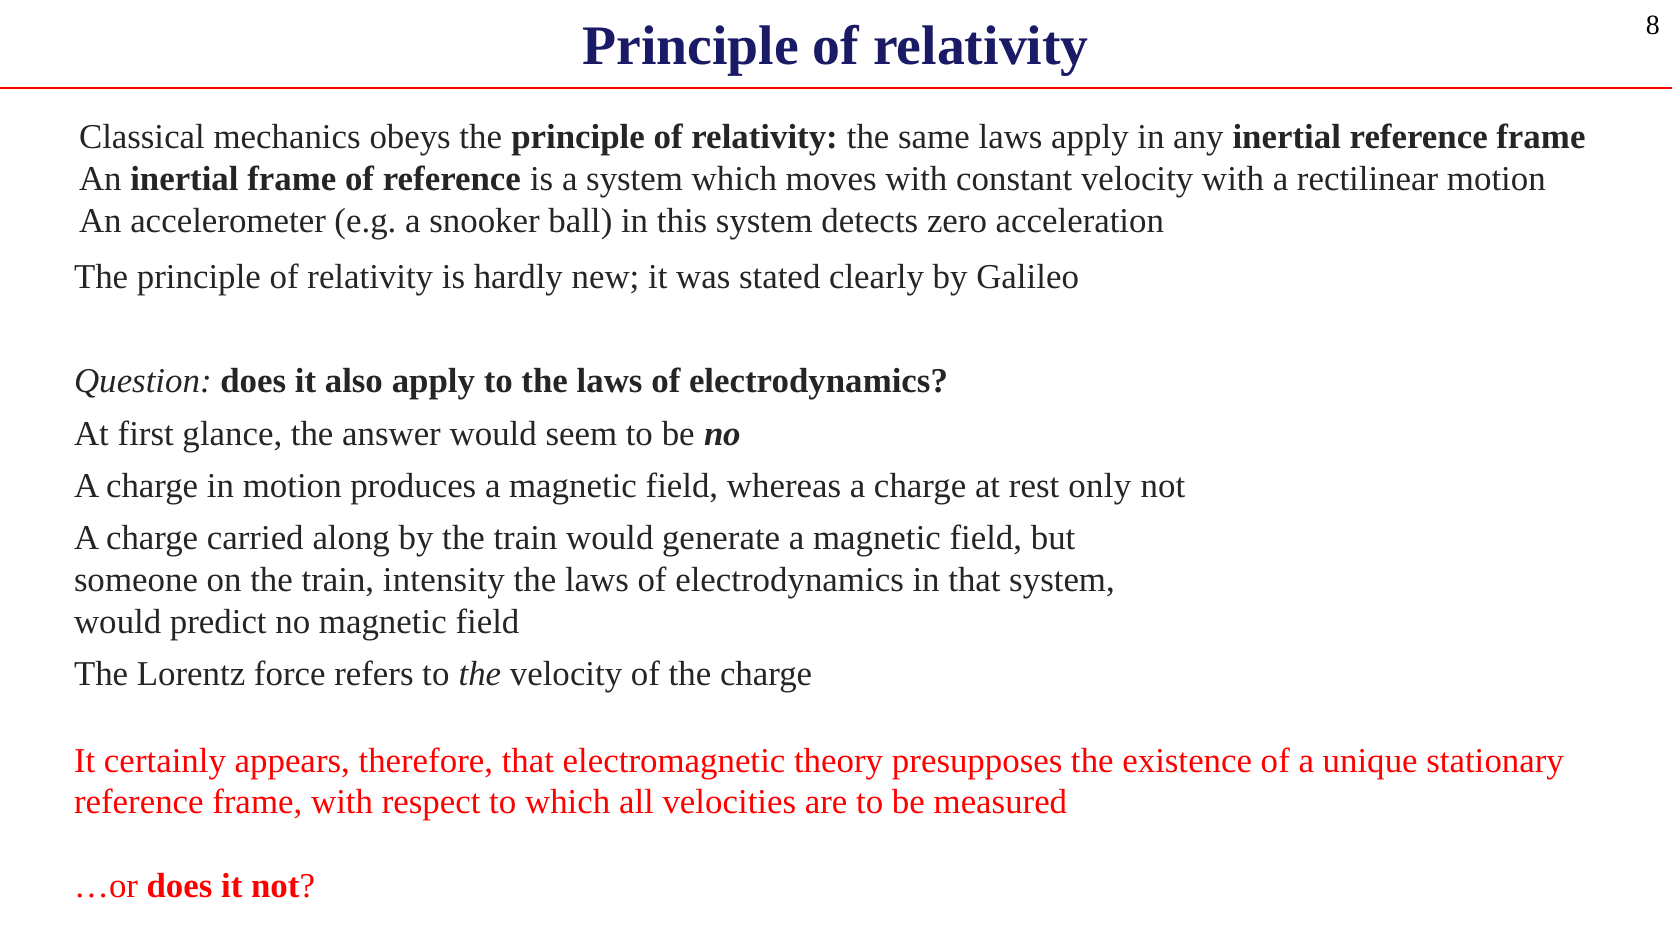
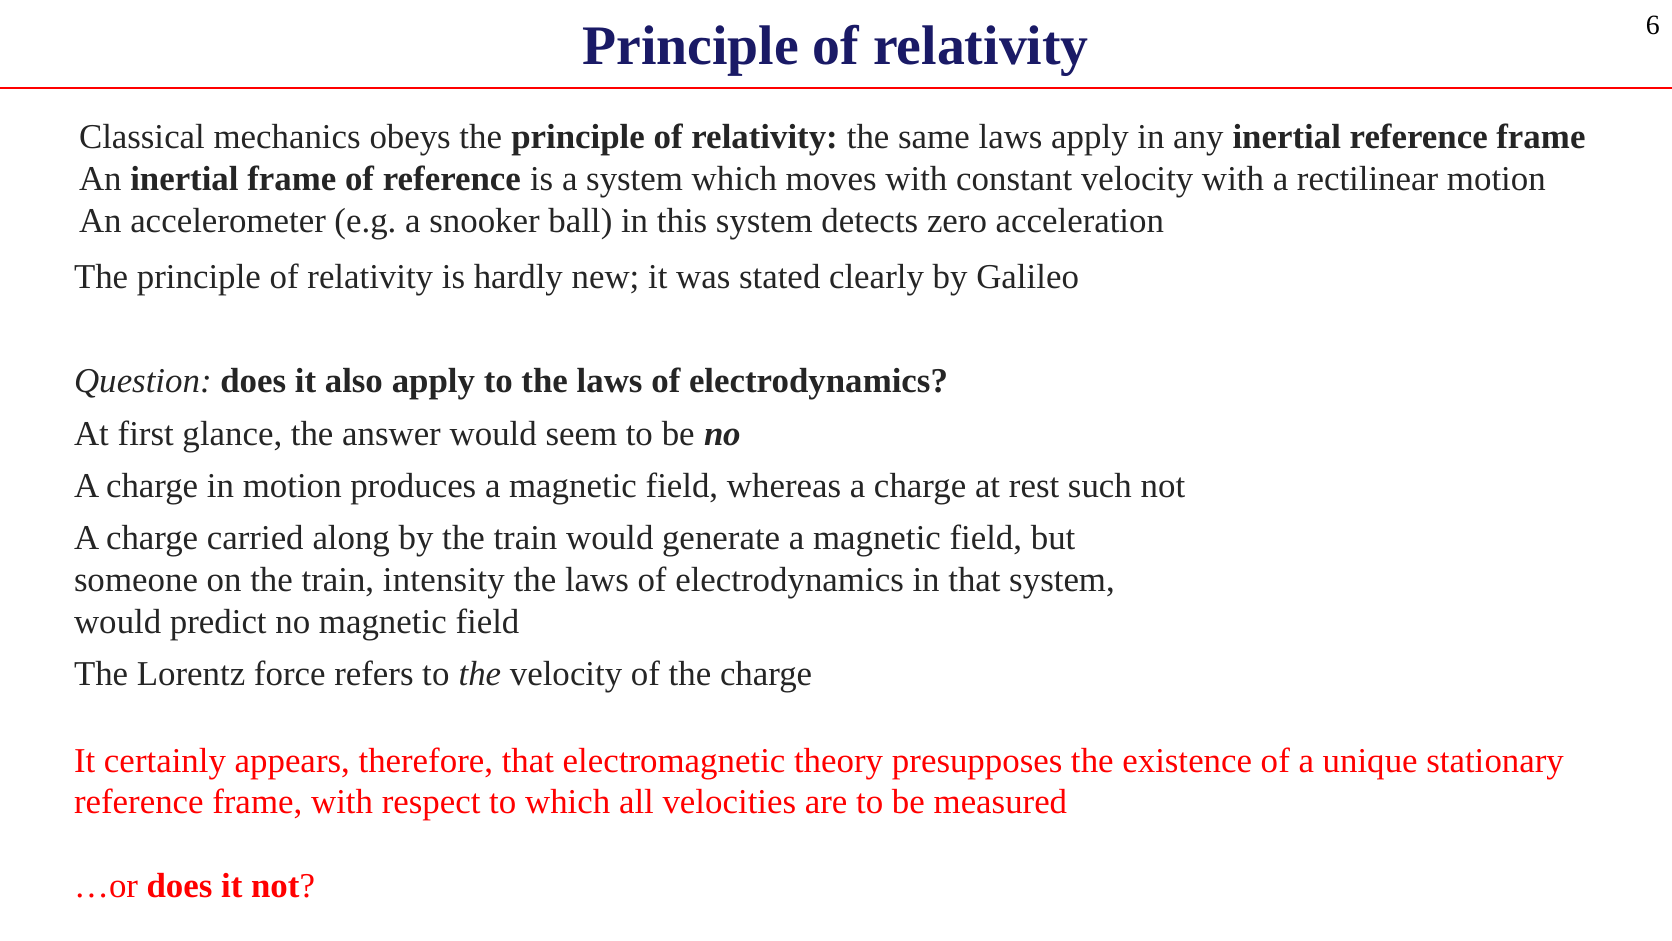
8: 8 -> 6 (1653, 25)
only: only -> such (1100, 486)
